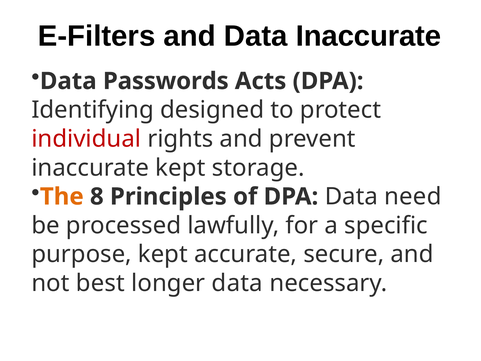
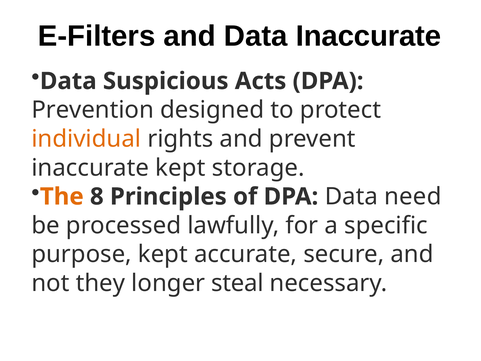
Passwords: Passwords -> Suspicious (166, 81)
Identifying: Identifying -> Prevention (93, 110)
individual colour: red -> orange (86, 139)
best: best -> they (100, 283)
longer data: data -> steal (237, 283)
